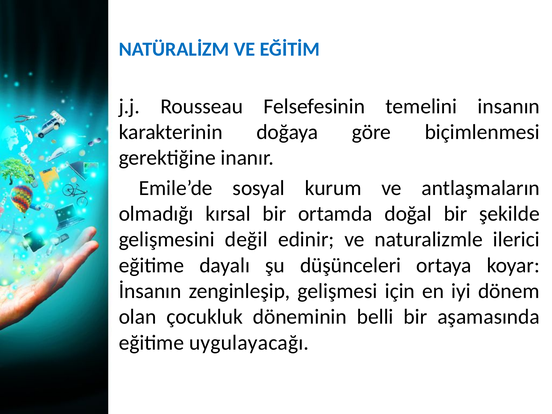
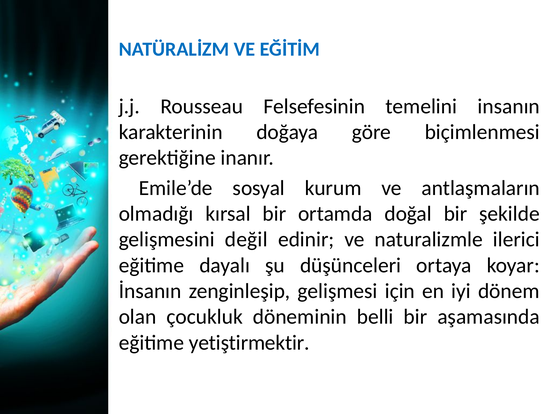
uygulayacağı: uygulayacağı -> yetiştirmektir (249, 343)
